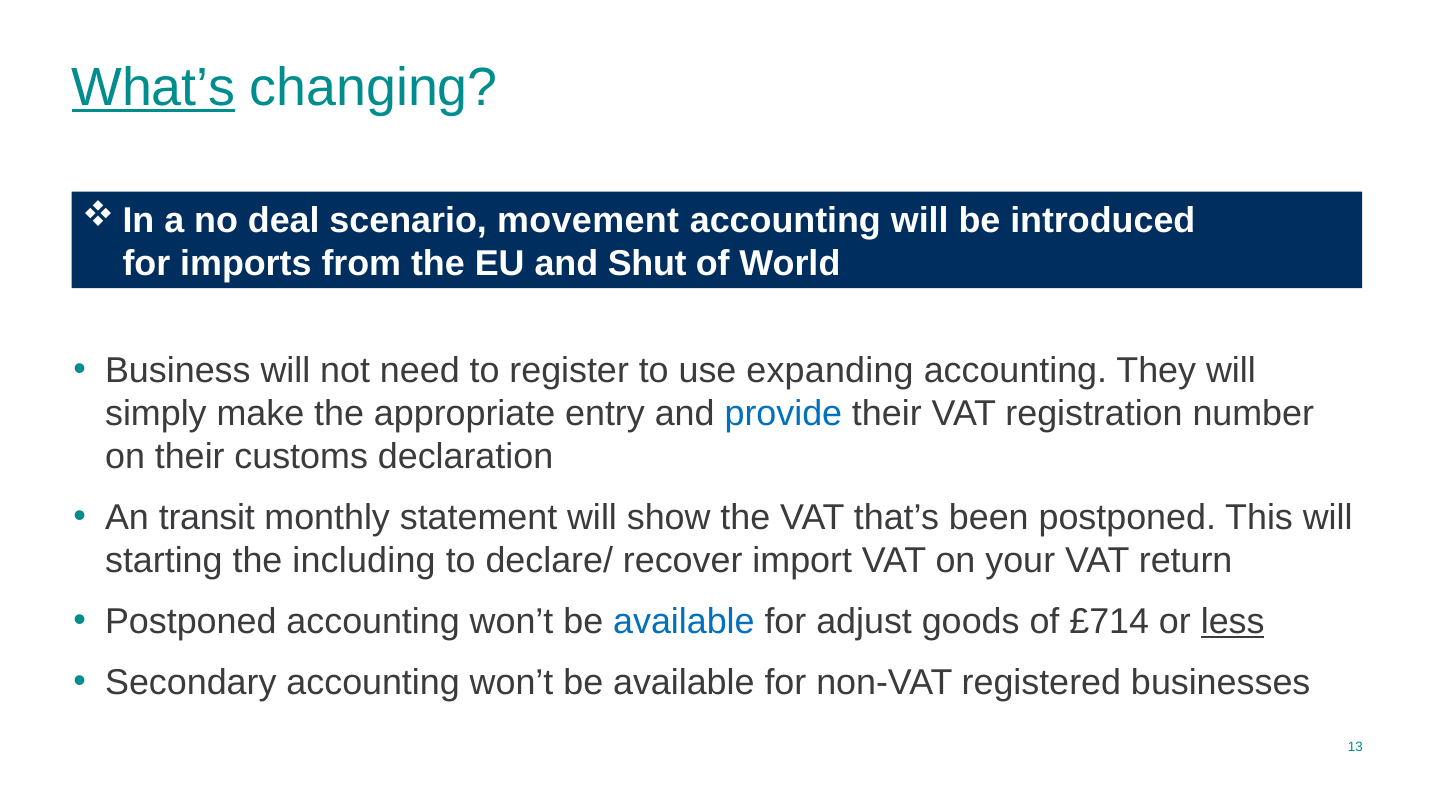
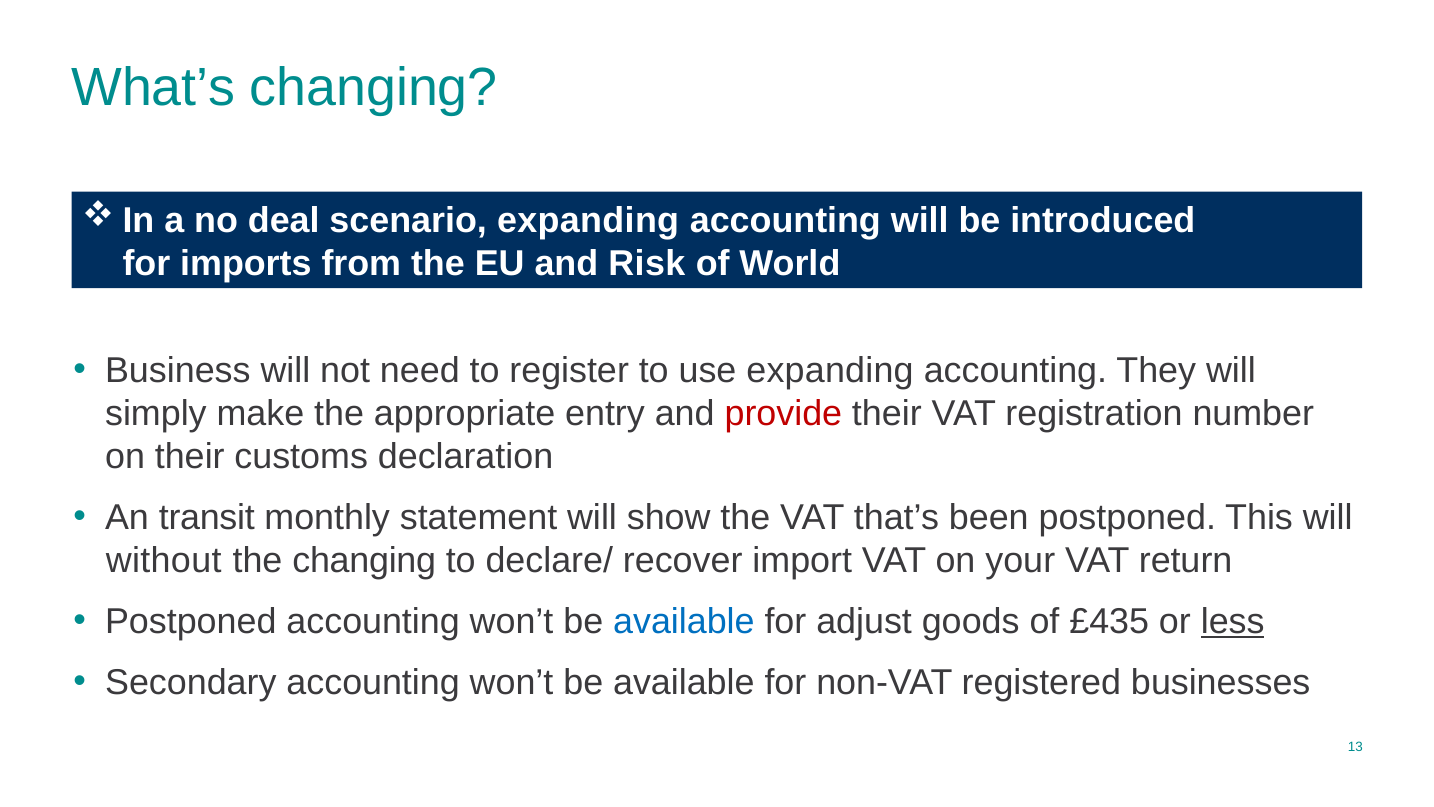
What’s underline: present -> none (153, 87)
scenario movement: movement -> expanding (588, 221)
Shut: Shut -> Risk (647, 264)
provide colour: blue -> red (783, 413)
starting: starting -> without (164, 560)
the including: including -> changing (364, 560)
£714: £714 -> £435 (1109, 621)
